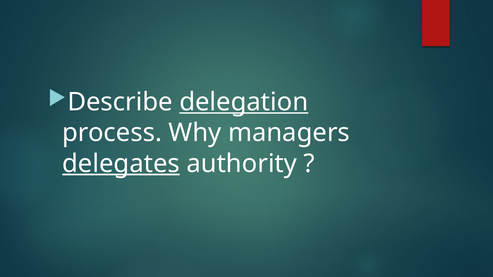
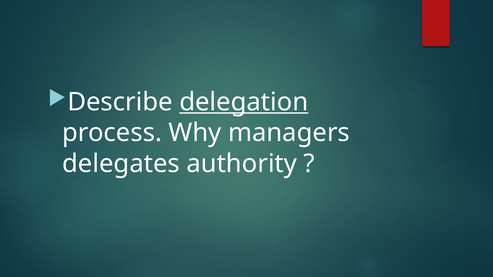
delegates underline: present -> none (121, 164)
